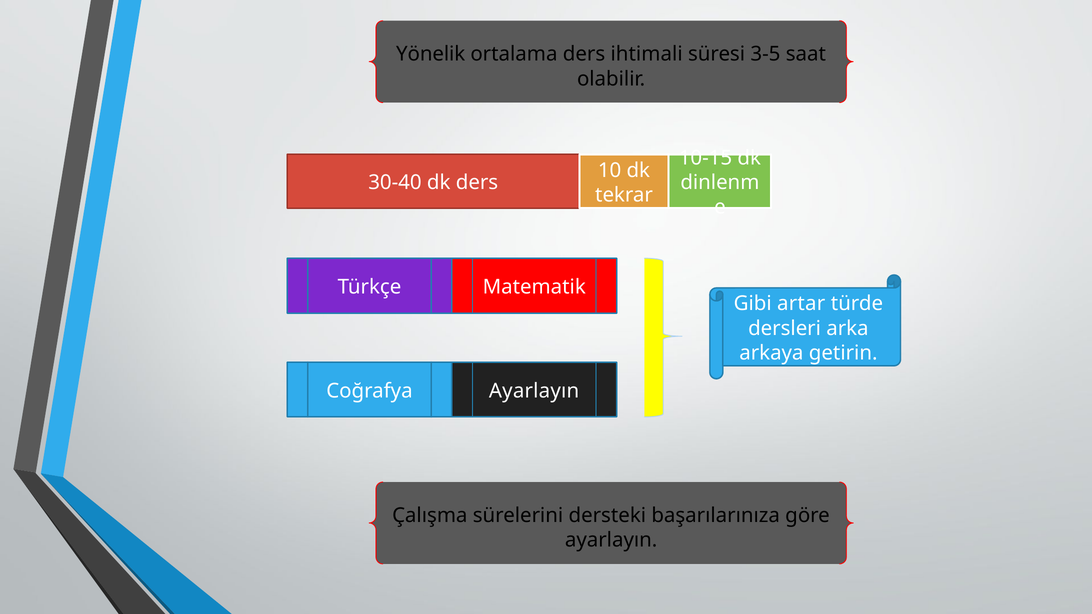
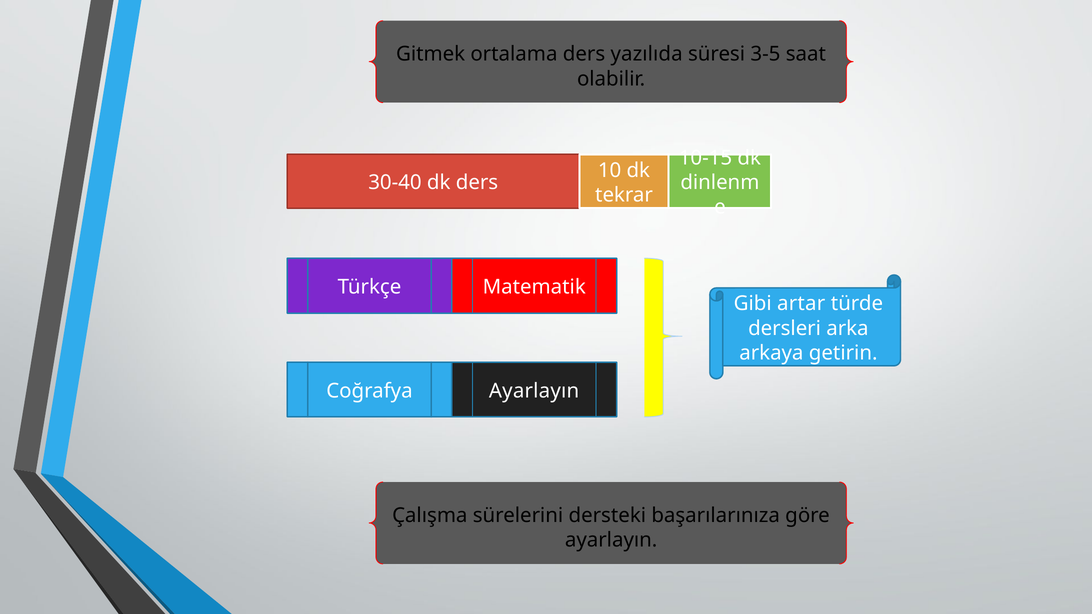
Yönelik: Yönelik -> Gitmek (431, 54)
ihtimali: ihtimali -> yazılıda (647, 54)
